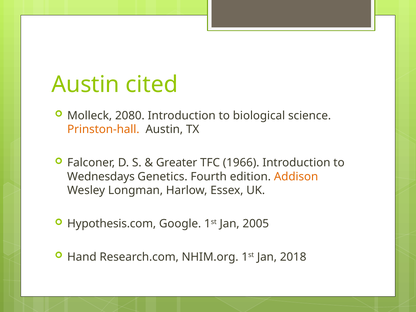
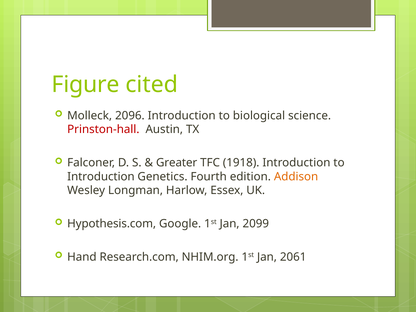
Austin: Austin -> Figure (86, 84)
2080: 2080 -> 2096 (130, 116)
Prinston-hall colour: orange -> red (103, 129)
1966: 1966 -> 1918 (241, 163)
Wednesdays: Wednesdays -> Introduction (101, 177)
2005: 2005 -> 2099 (256, 224)
2018: 2018 -> 2061 (293, 257)
